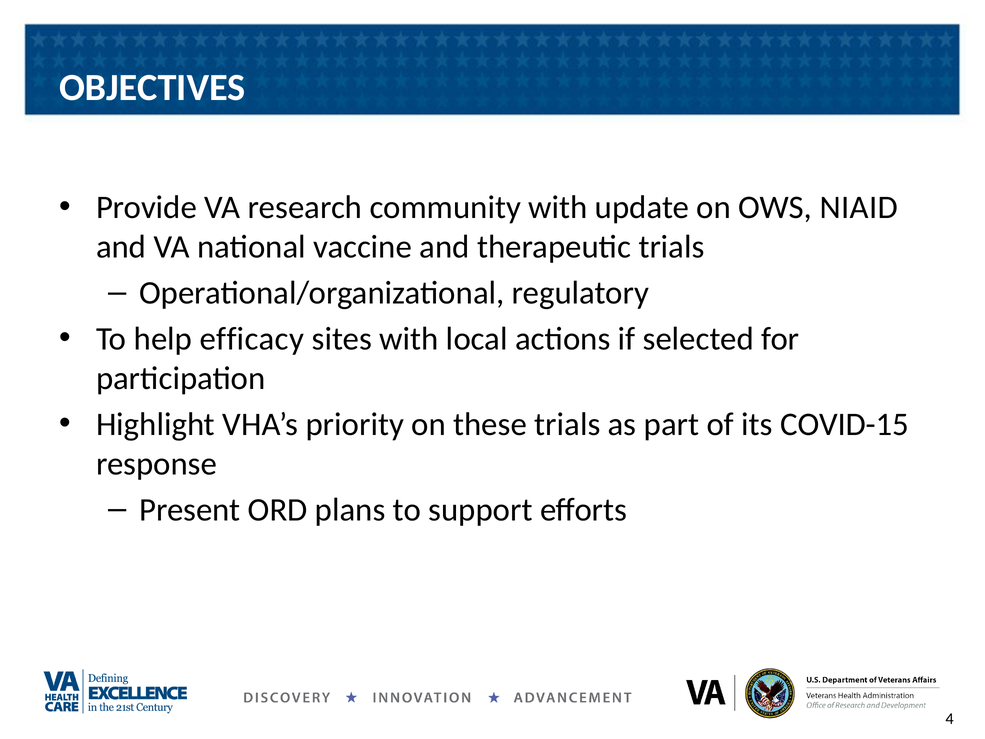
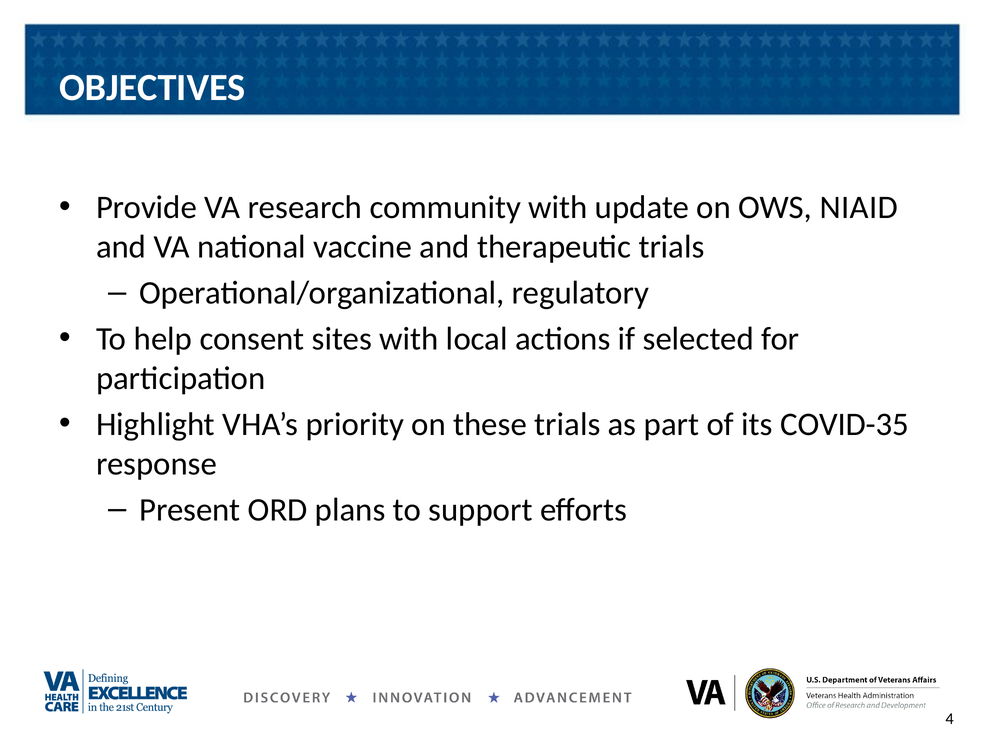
efficacy: efficacy -> consent (252, 339)
COVID-15: COVID-15 -> COVID-35 (845, 424)
